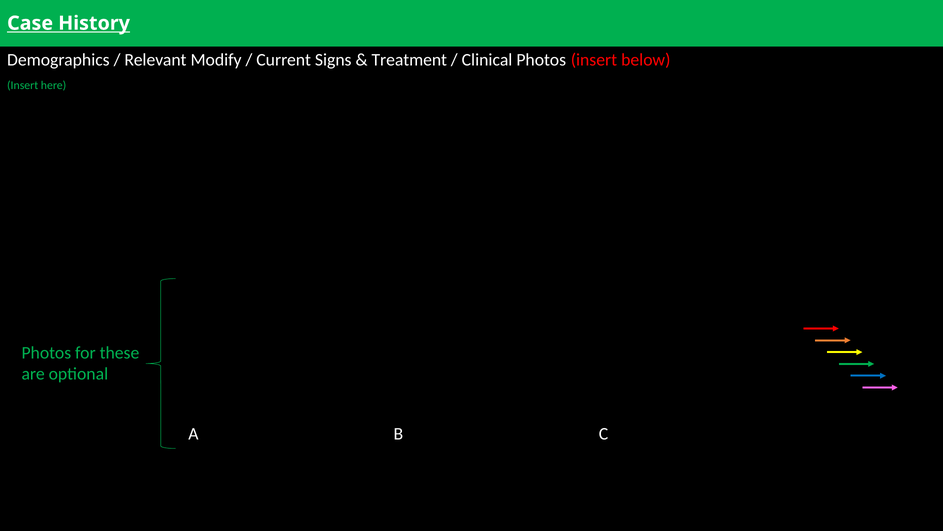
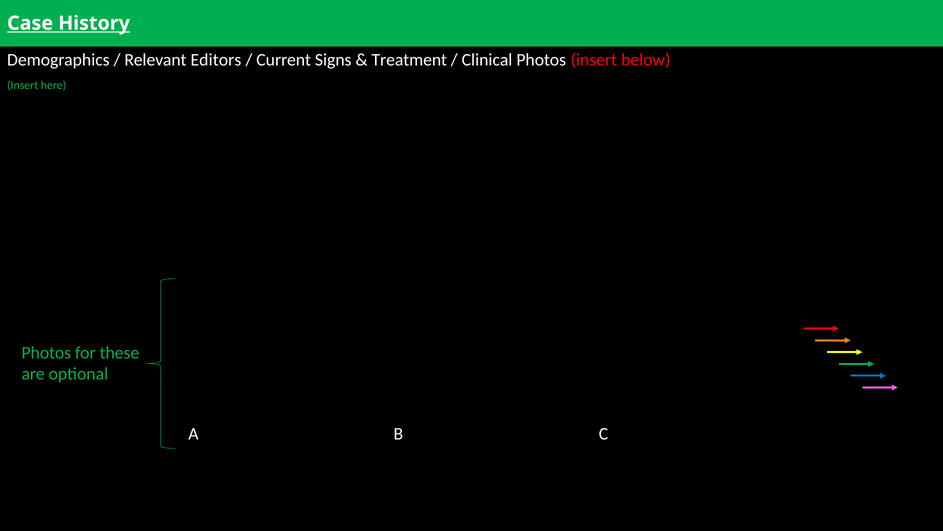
Modify: Modify -> Editors (216, 60)
